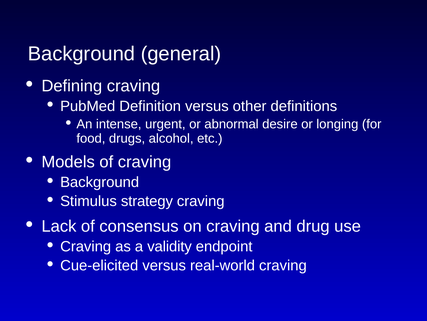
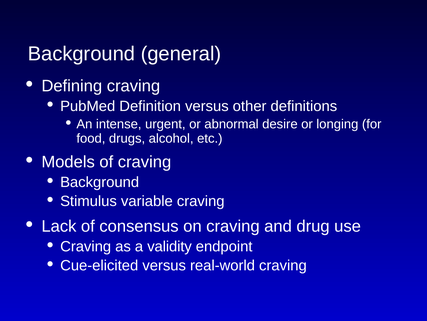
strategy: strategy -> variable (147, 201)
